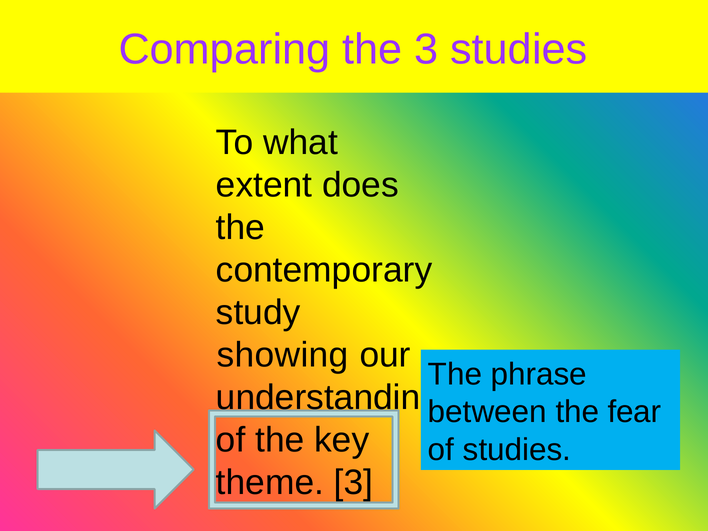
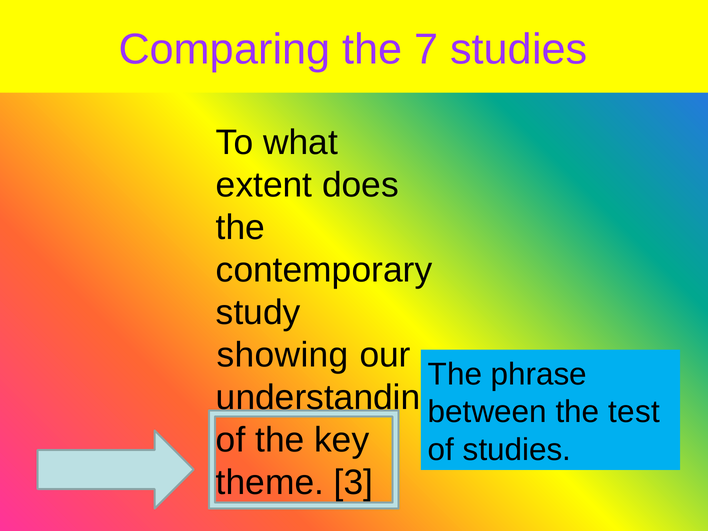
the 3: 3 -> 7 (426, 49)
fear: fear -> test (634, 412)
